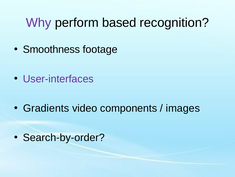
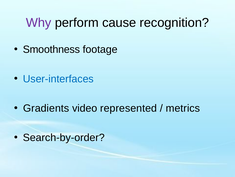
based: based -> cause (119, 23)
User-interfaces colour: purple -> blue (58, 79)
components: components -> represented (129, 108)
images: images -> metrics (183, 108)
